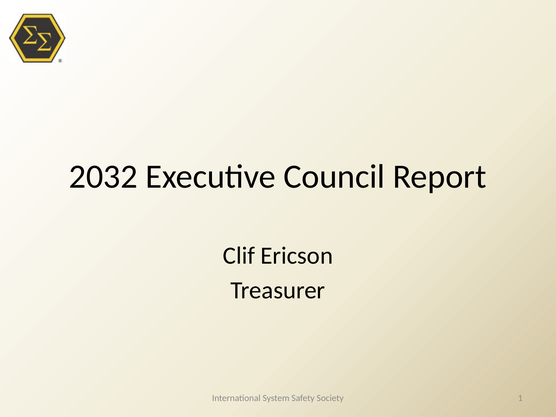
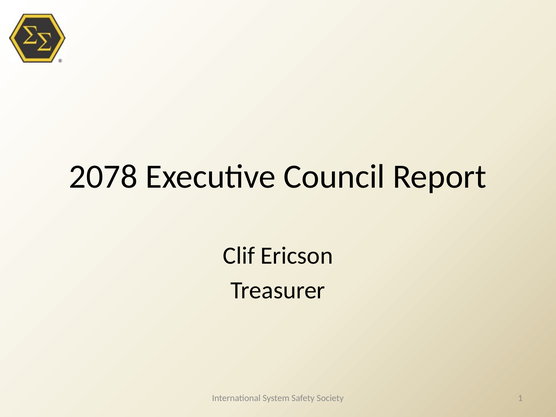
2032: 2032 -> 2078 (103, 177)
